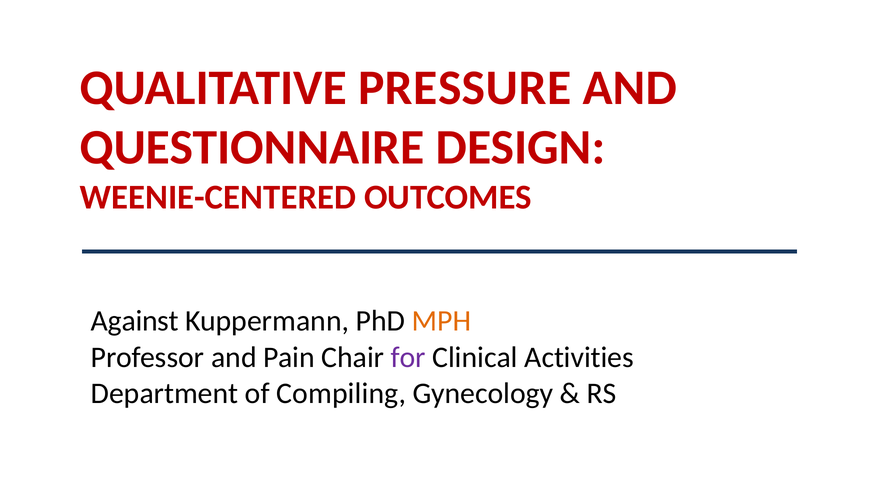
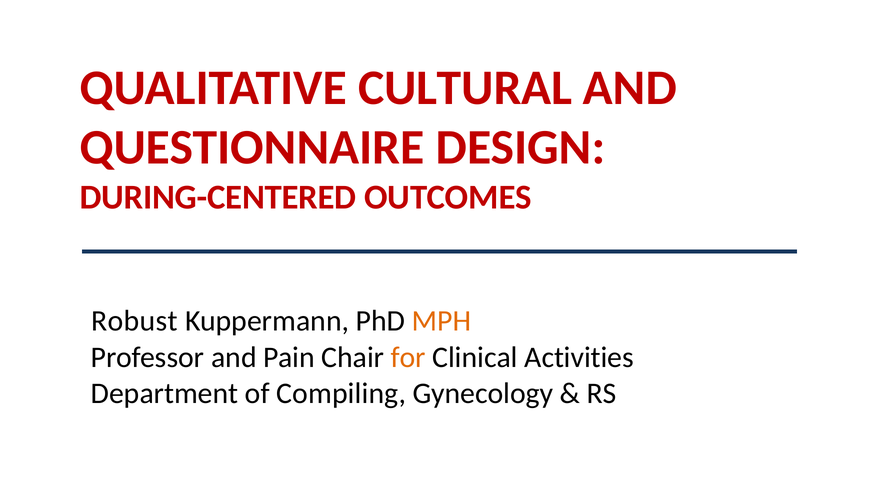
PRESSURE: PRESSURE -> CULTURAL (465, 88)
WEENIE-CENTERED: WEENIE-CENTERED -> DURING-CENTERED (218, 197)
Against: Against -> Robust (134, 321)
for colour: purple -> orange (408, 357)
